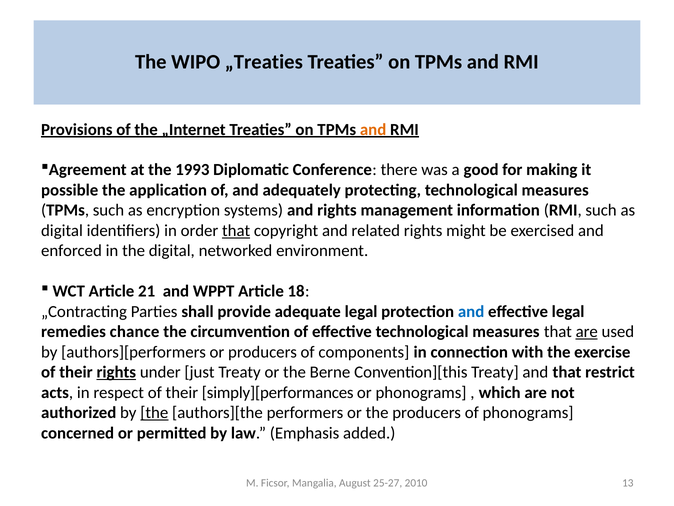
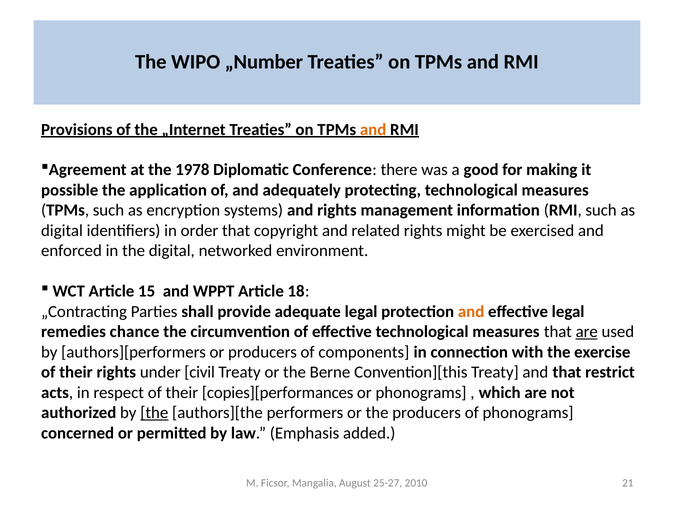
„Treaties: „Treaties -> „Number (264, 62)
1993: 1993 -> 1978 (192, 170)
that underline: present -> none (236, 230)
21: 21 -> 15 (147, 291)
and colour: blue -> orange (471, 311)
rights underline: present -> none (116, 372)
just: just -> civil (200, 372)
simply][performances: simply][performances -> copies][performances (278, 392)
13: 13 -> 21 (628, 483)
